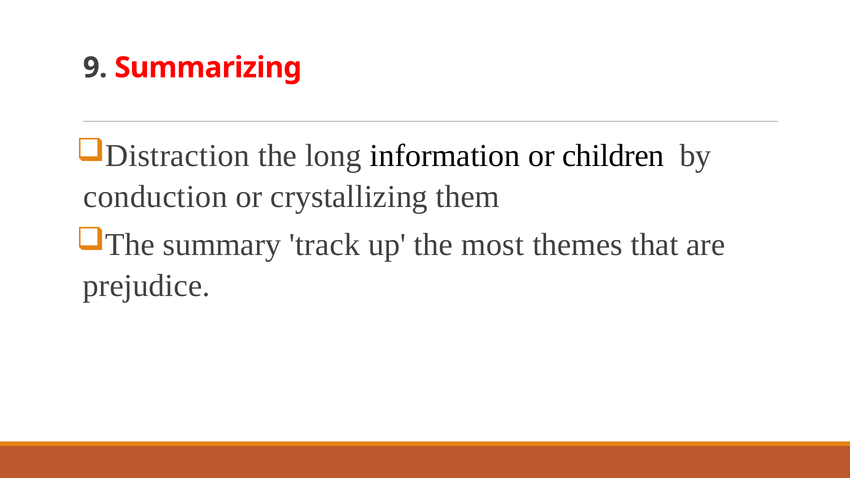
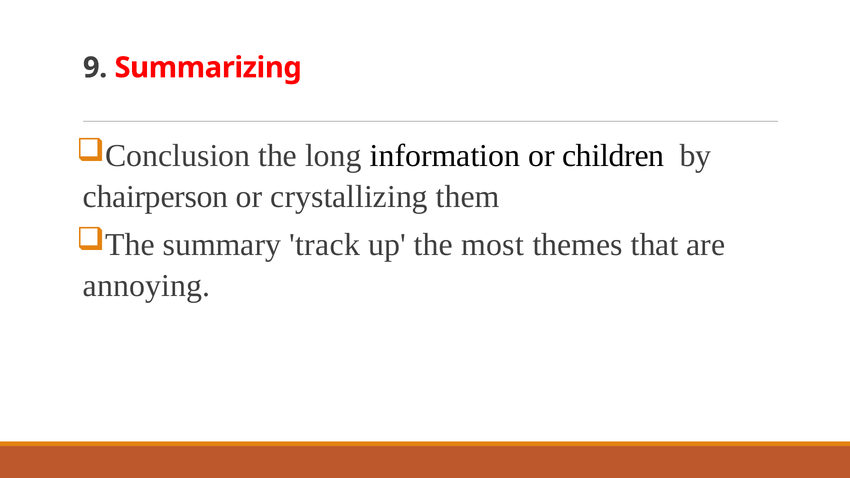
Distraction: Distraction -> Conclusion (178, 156)
conduction: conduction -> chairperson (156, 197)
prejudice: prejudice -> annoying (147, 286)
